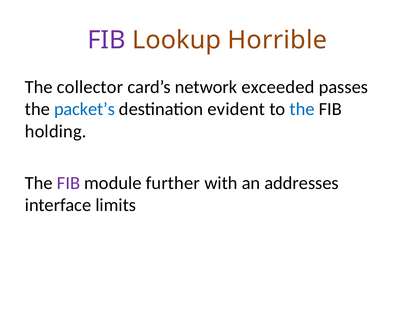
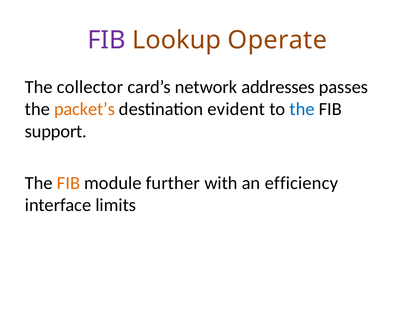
Horrible: Horrible -> Operate (277, 40)
exceeded: exceeded -> addresses (278, 87)
packet’s colour: blue -> orange (85, 109)
holding: holding -> support (56, 131)
FIB colour: purple -> orange (68, 183)
addresses: addresses -> efficiency (301, 183)
